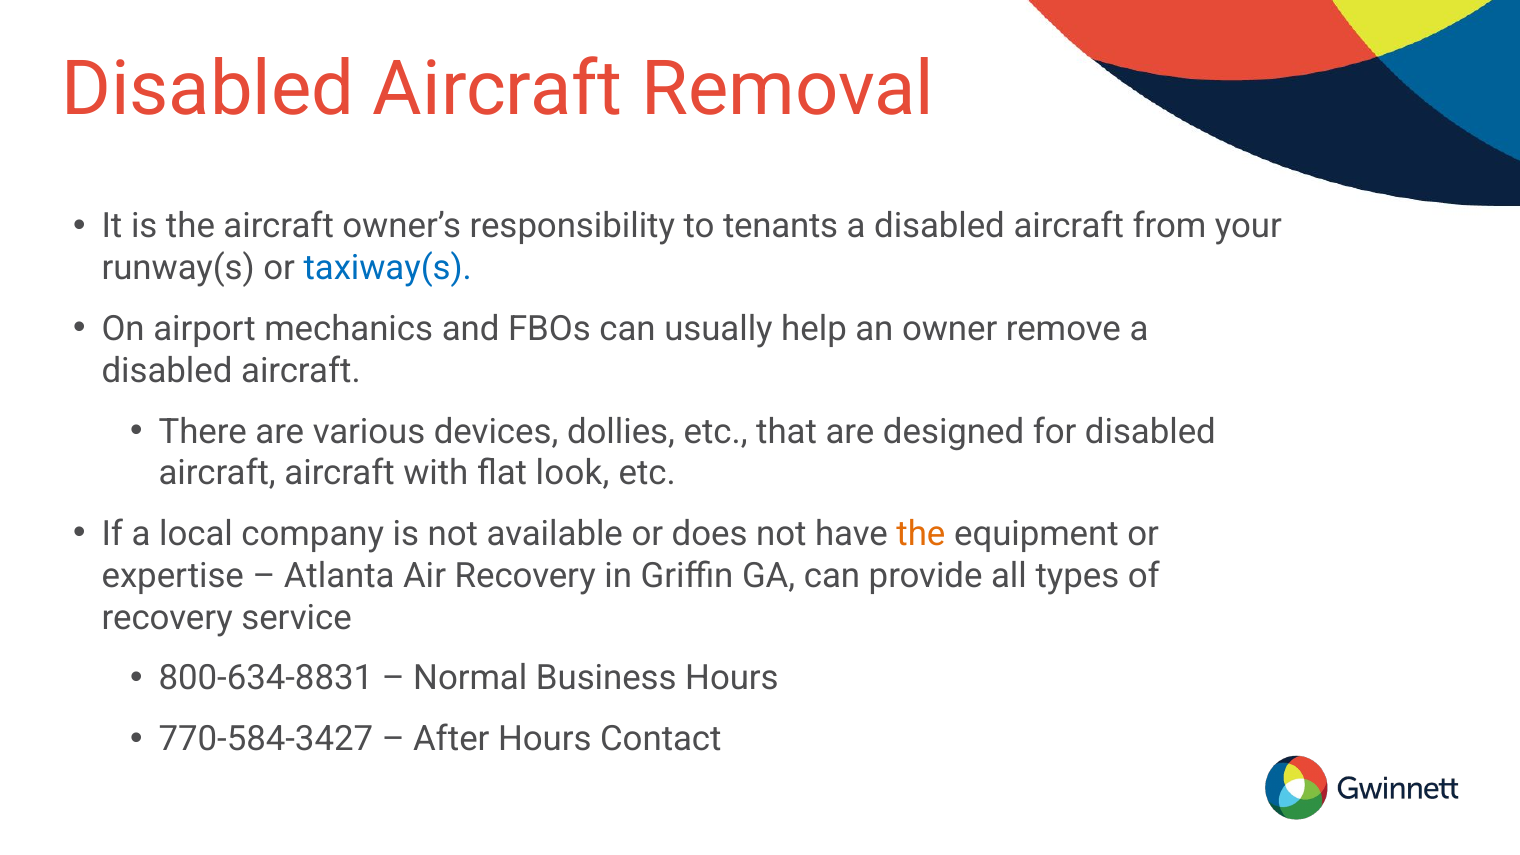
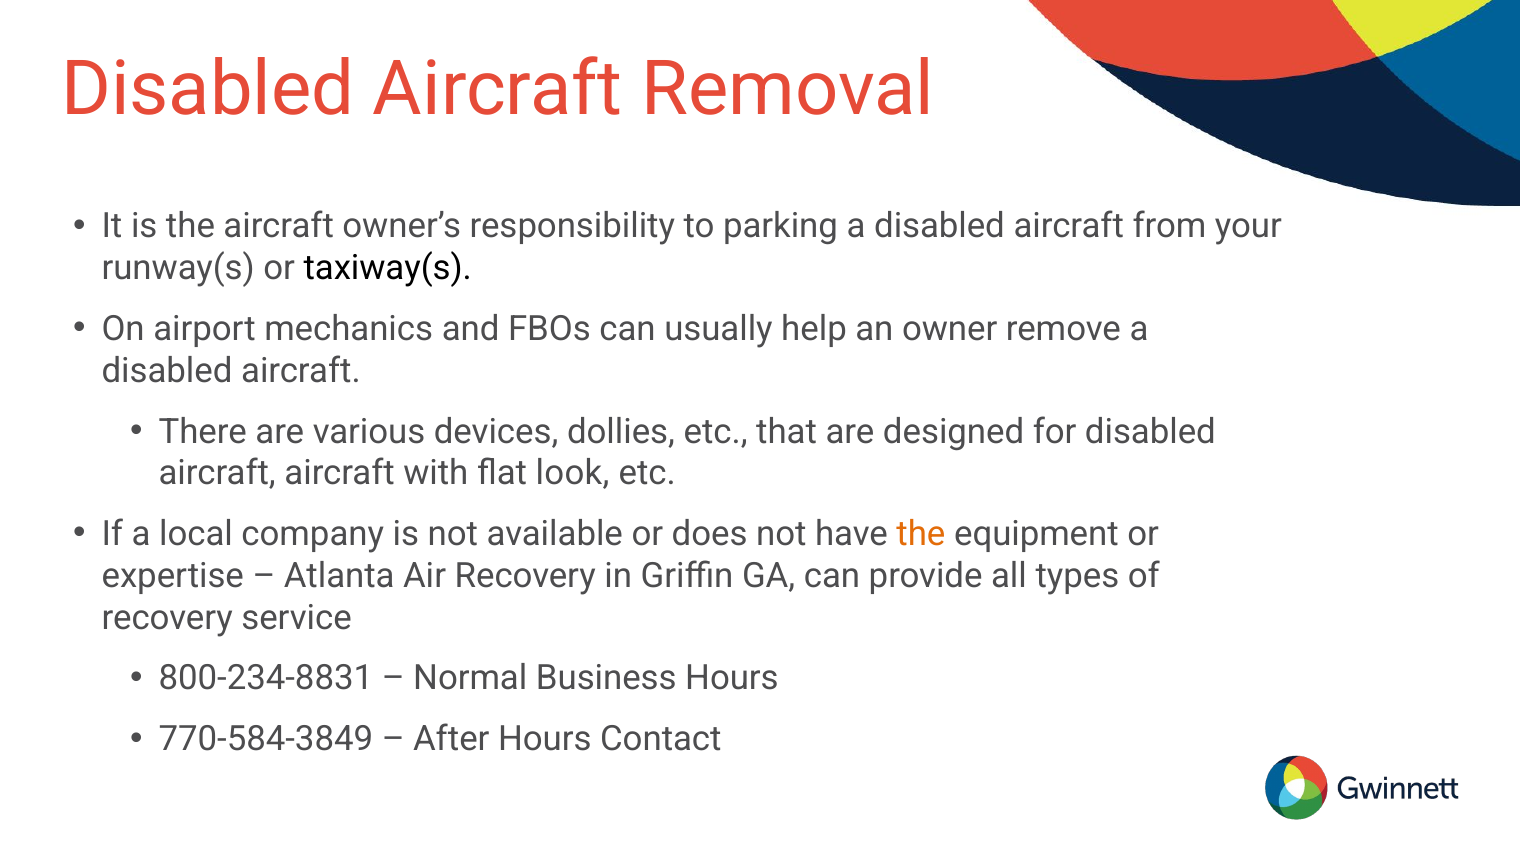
tenants: tenants -> parking (781, 226)
taxiway(s colour: blue -> black (388, 268)
800-634-8831: 800-634-8831 -> 800-234-8831 (266, 678)
770-584-3427: 770-584-3427 -> 770-584-3849 (266, 739)
